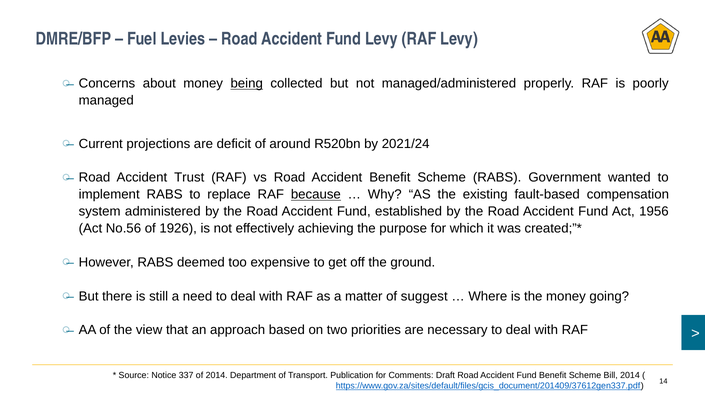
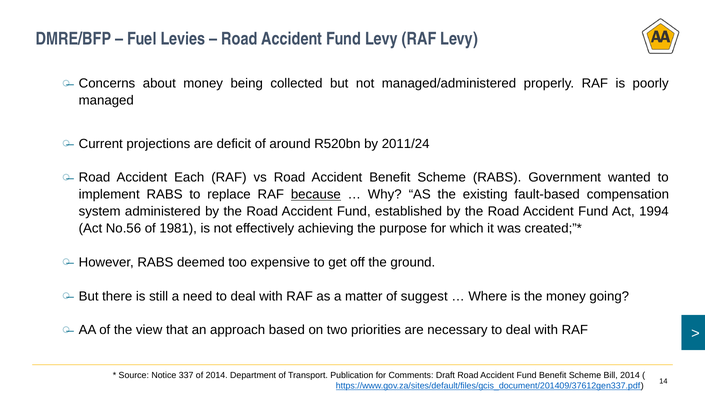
being underline: present -> none (247, 84)
2021/24: 2021/24 -> 2011/24 (406, 144)
Trust: Trust -> Each (189, 178)
1956: 1956 -> 1994 (654, 212)
1926: 1926 -> 1981 (178, 229)
